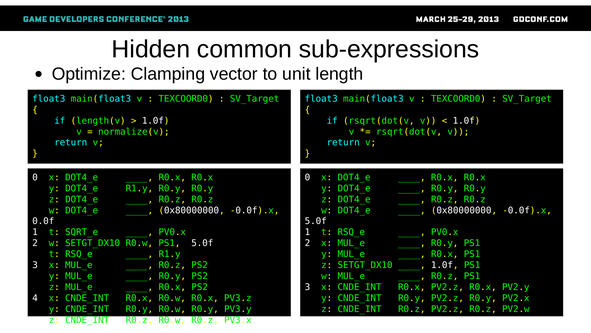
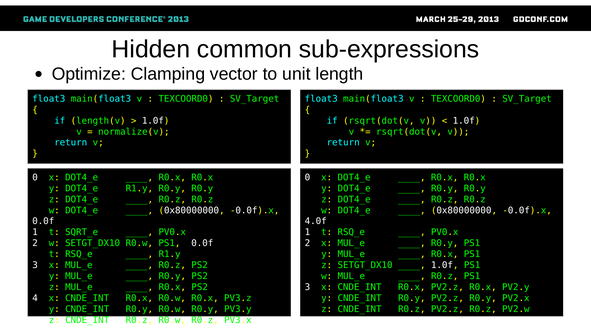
5.0f: 5.0f -> 4.0f (316, 221)
PS1 5.0f: 5.0f -> 0.0f (202, 243)
